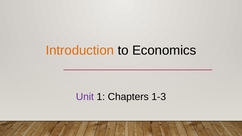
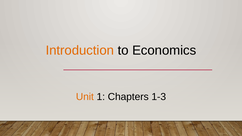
Unit colour: purple -> orange (85, 97)
